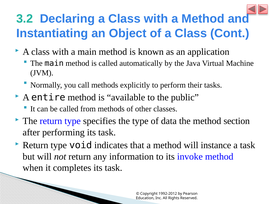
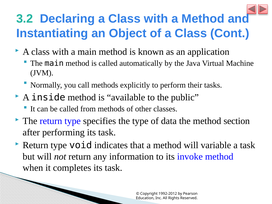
entire: entire -> inside (48, 97)
instance: instance -> variable (216, 145)
